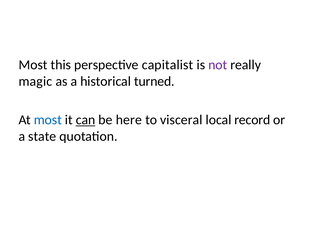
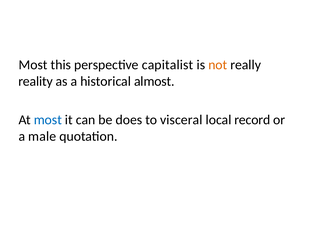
not colour: purple -> orange (218, 65)
magic: magic -> reality (36, 81)
turned: turned -> almost (154, 81)
can underline: present -> none (86, 120)
here: here -> does (129, 120)
state: state -> male (42, 136)
